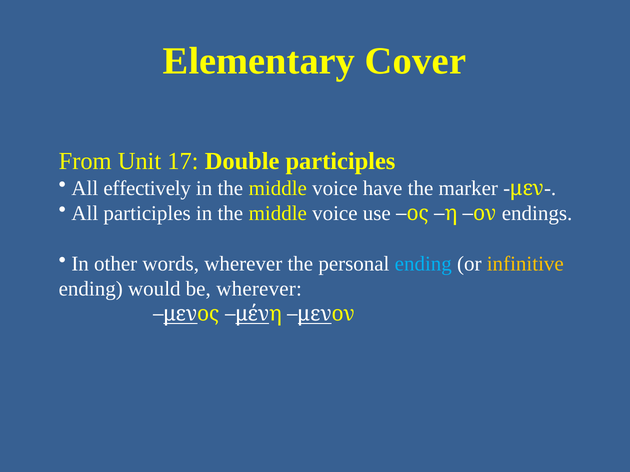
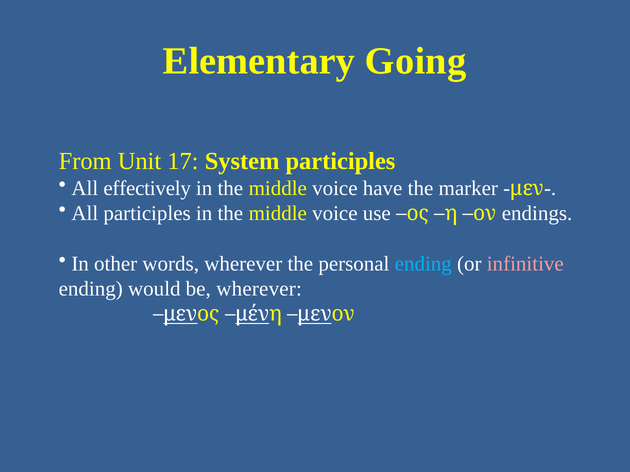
Cover: Cover -> Going (416, 61)
Double: Double -> System (242, 161)
infinitive colour: yellow -> pink (525, 264)
